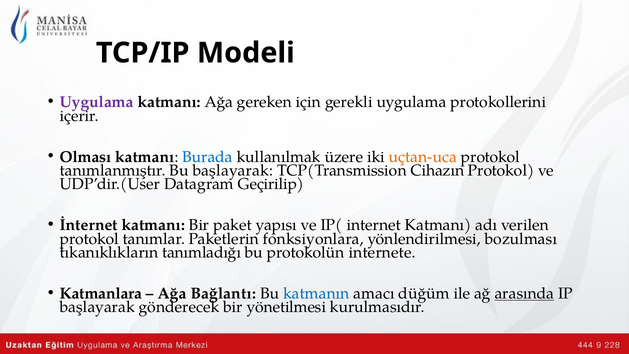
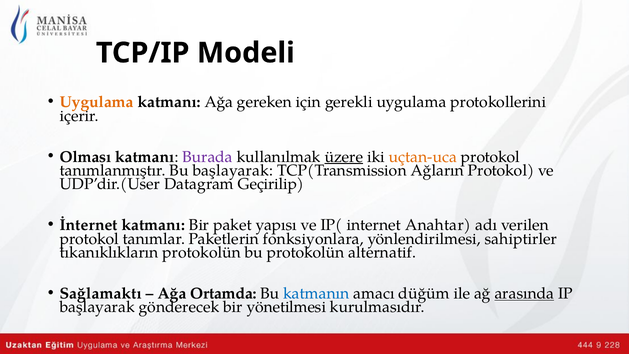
Uygulama colour: purple -> orange (97, 102)
Burada colour: blue -> purple (208, 157)
üzere underline: none -> present (344, 157)
Cihazın: Cihazın -> Ağların (437, 170)
internet Katmanı: Katmanı -> Anahtar (438, 225)
bozulması: bozulması -> sahiptirler (521, 239)
tıkanıklıkların tanımladığı: tanımladığı -> protokolün (202, 252)
internete: internete -> alternatif (382, 252)
Katmanlara: Katmanlara -> Sağlamaktı (101, 293)
Bağlantı: Bağlantı -> Ortamda (223, 293)
